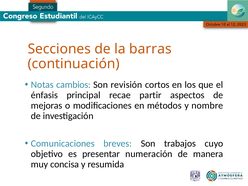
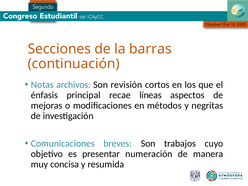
cambios: cambios -> archivos (74, 85)
partir: partir -> líneas (151, 95)
nombre: nombre -> negritas (207, 105)
